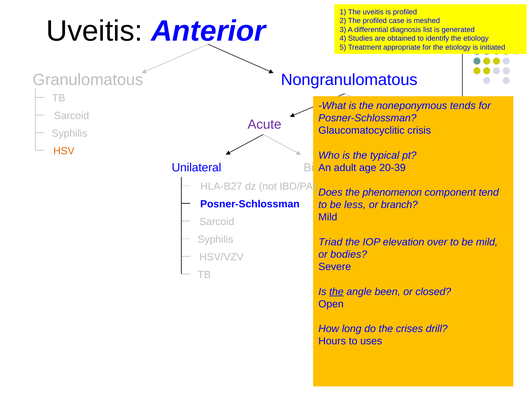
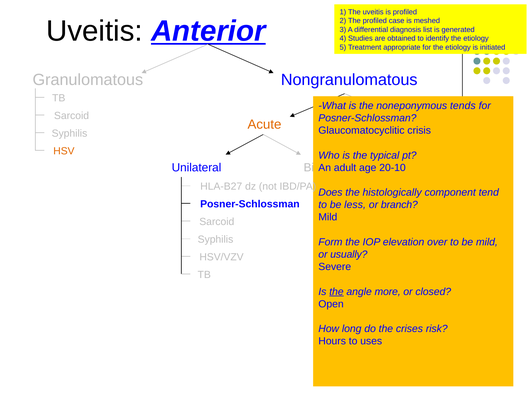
Anterior underline: none -> present (208, 31)
Acute colour: purple -> orange (264, 125)
20-39: 20-39 -> 20-10 (392, 168)
phenomenon: phenomenon -> histologically (392, 193)
Triad: Triad -> Form (330, 242)
bodies: bodies -> usually (349, 255)
been: been -> more (388, 292)
drill: drill -> risk (437, 329)
